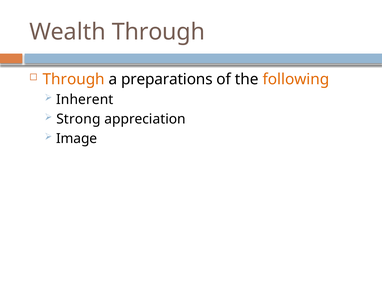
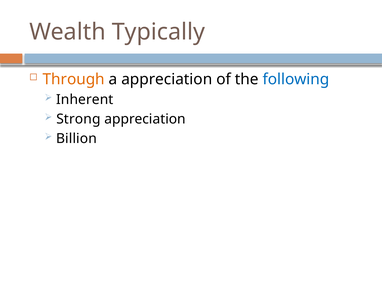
Wealth Through: Through -> Typically (158, 32)
a preparations: preparations -> appreciation (167, 79)
following colour: orange -> blue (296, 79)
Image: Image -> Billion (77, 138)
